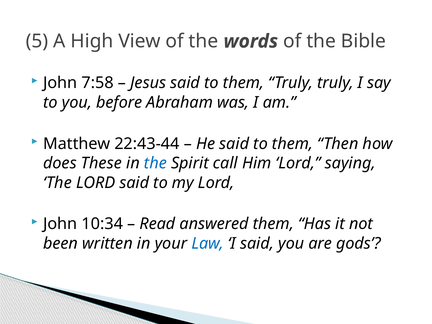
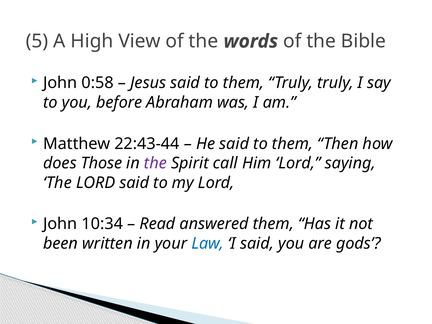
7:58: 7:58 -> 0:58 (98, 83)
These: These -> Those (101, 163)
the colour: blue -> purple (155, 163)
